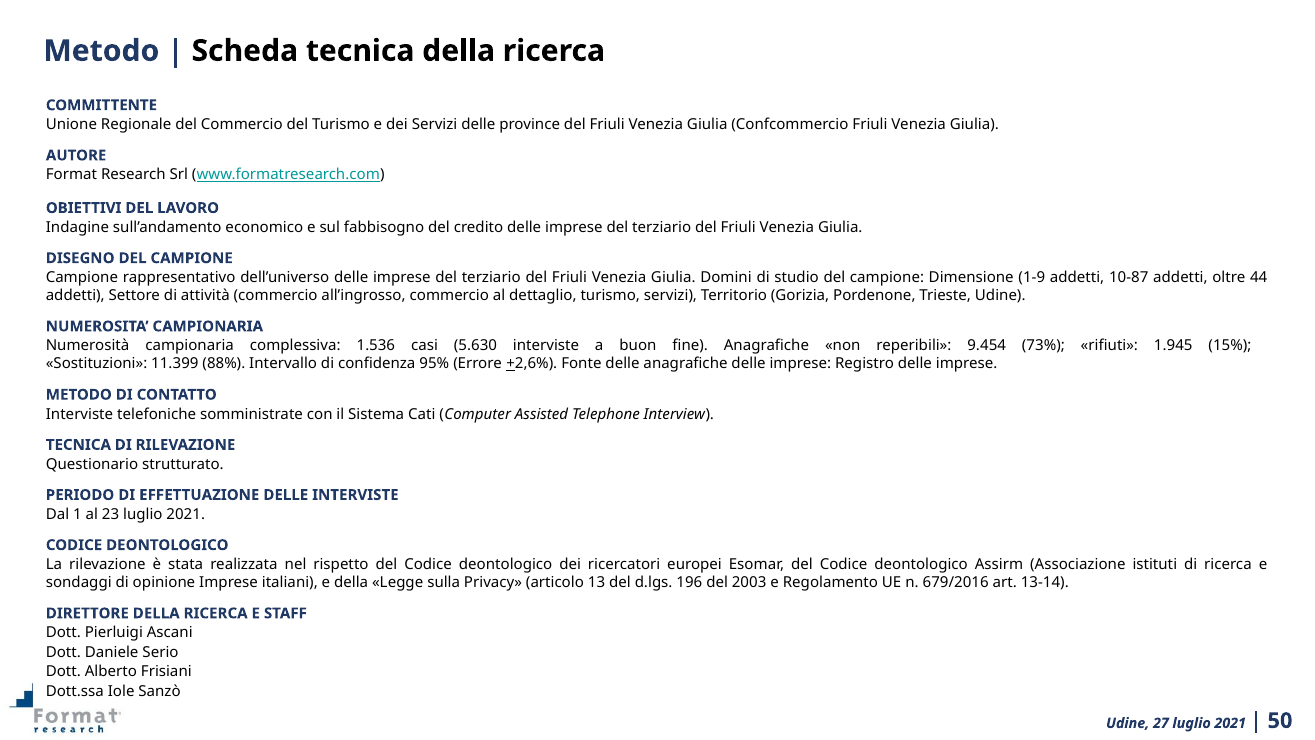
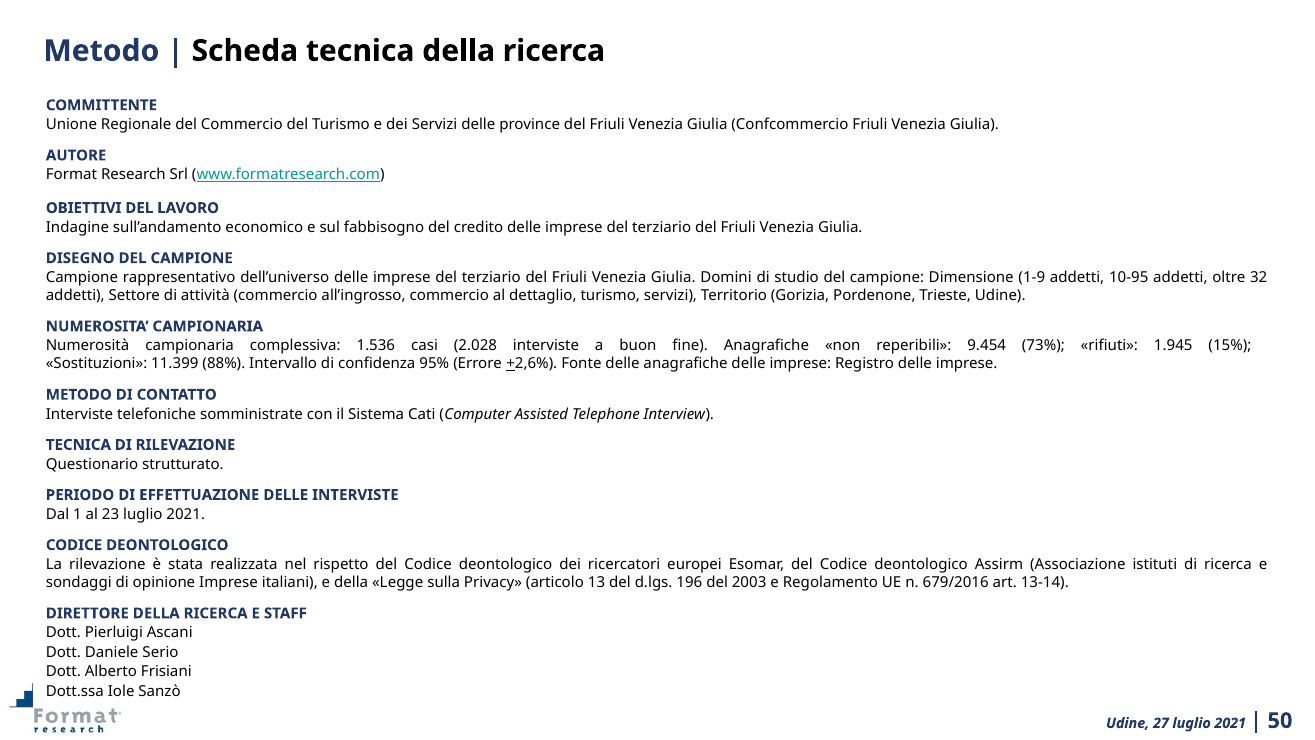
10-87: 10-87 -> 10-95 (1129, 278)
44: 44 -> 32 (1259, 278)
5.630: 5.630 -> 2.028 (475, 346)
